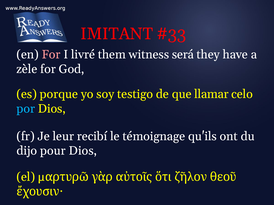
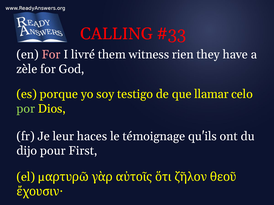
IMITANT: IMITANT -> CALLING (117, 34)
será: será -> rien (183, 55)
por colour: light blue -> light green (26, 109)
recibí: recibí -> haces (92, 137)
pour Dios: Dios -> First (83, 151)
